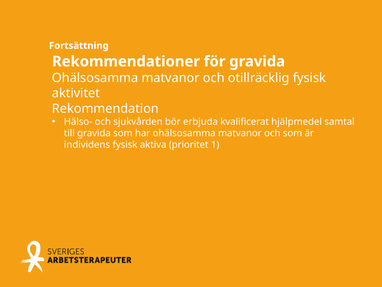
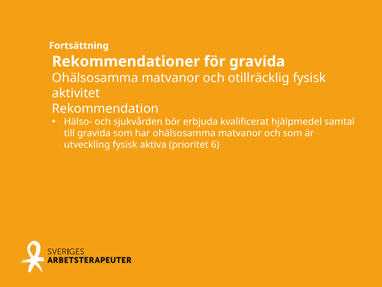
individens: individens -> utveckling (87, 144)
1: 1 -> 6 (215, 144)
